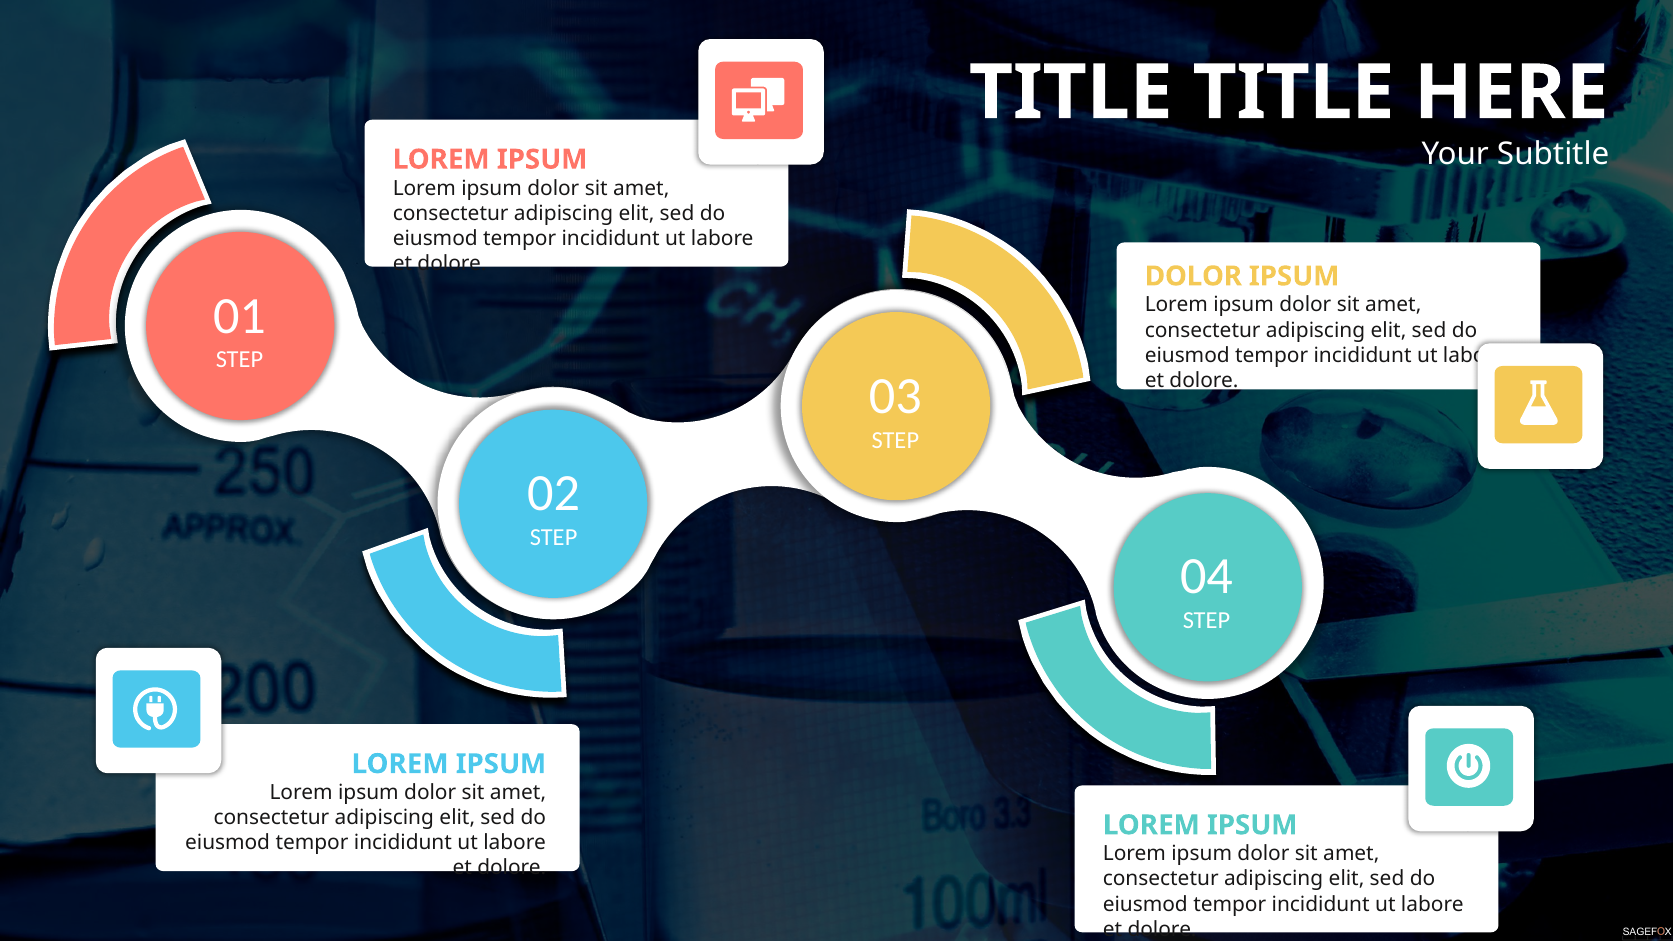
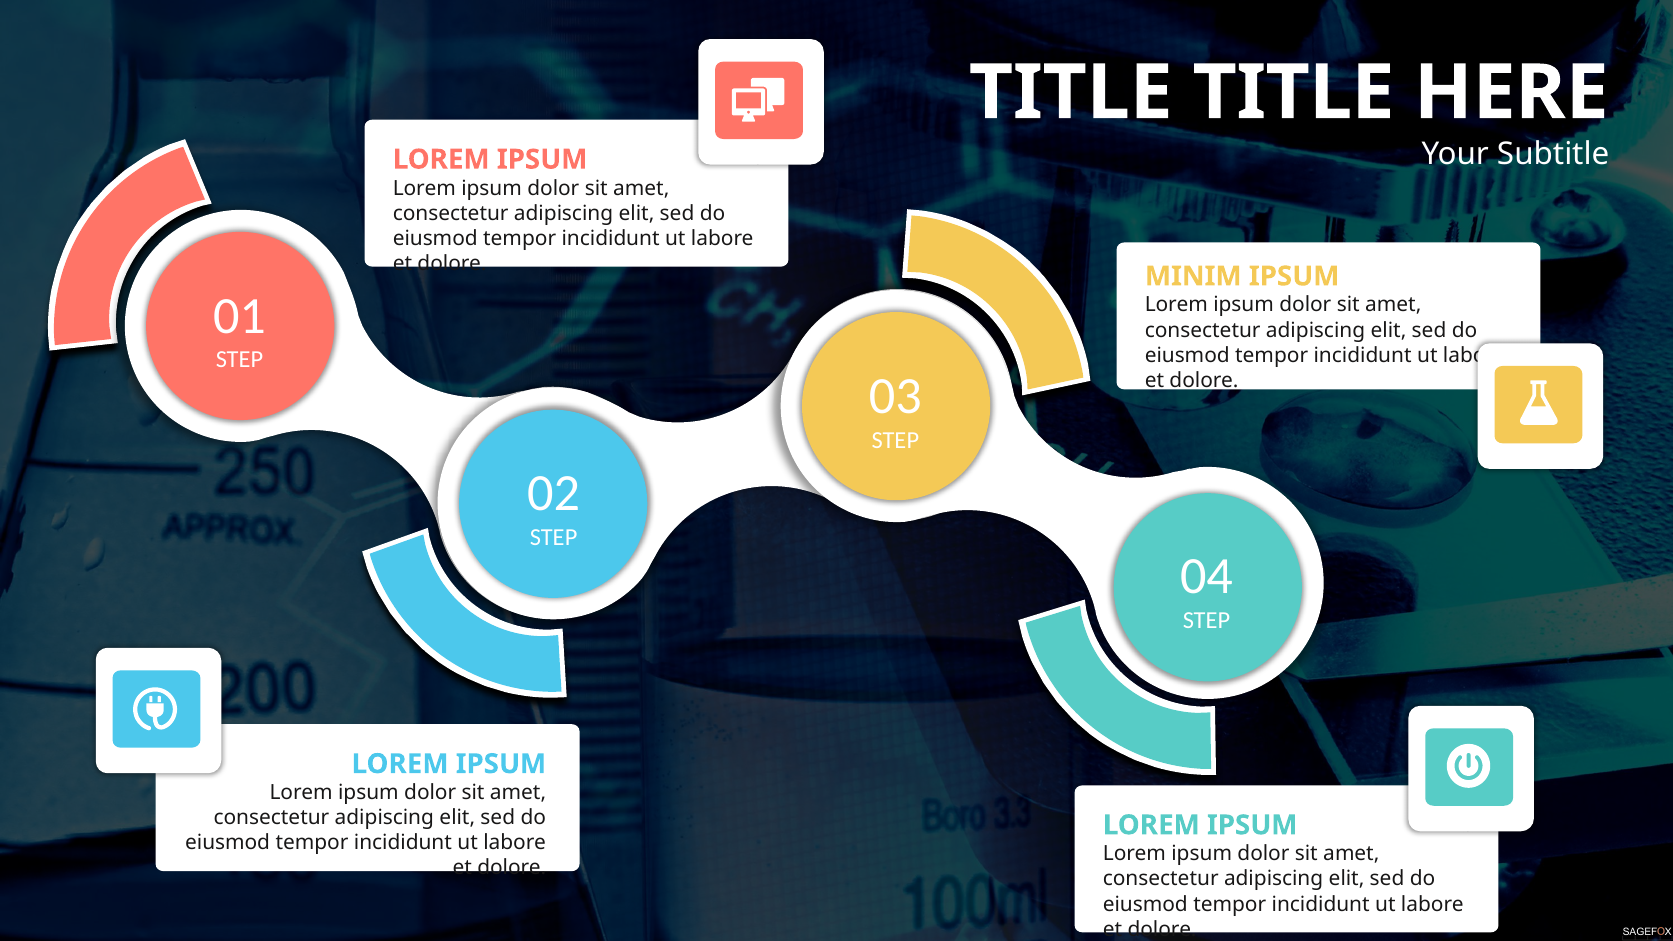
DOLOR: DOLOR -> MINIM (1193, 276)
